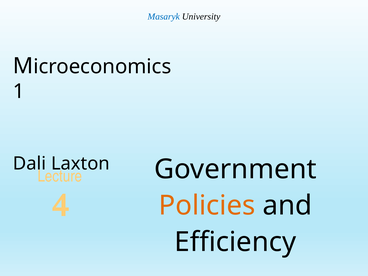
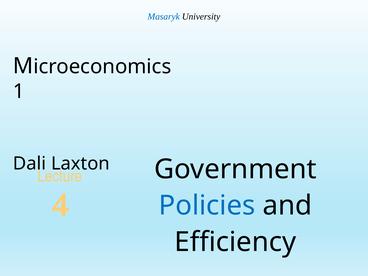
Policies colour: orange -> blue (207, 206)
